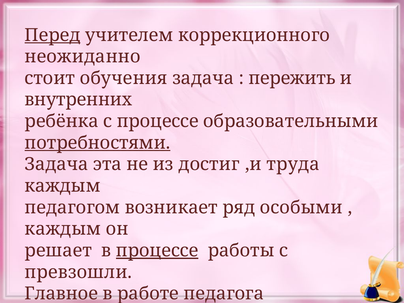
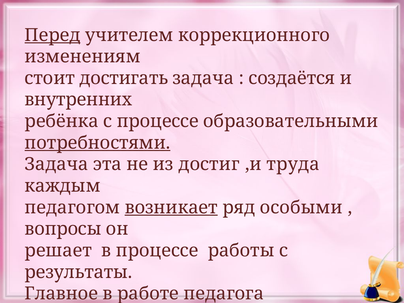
неожиданно: неожиданно -> изменениям (83, 57)
обучения: обучения -> достигать (124, 78)
пережить: пережить -> создаётся (292, 78)
возникает underline: none -> present (171, 207)
каждым: каждым -> вопросы (63, 229)
процессе underline: present -> none (157, 251)
превзошли: превзошли -> результаты (79, 272)
